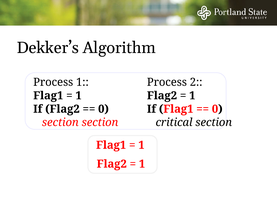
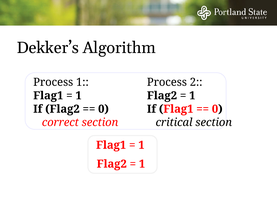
section: section -> correct (60, 122)
